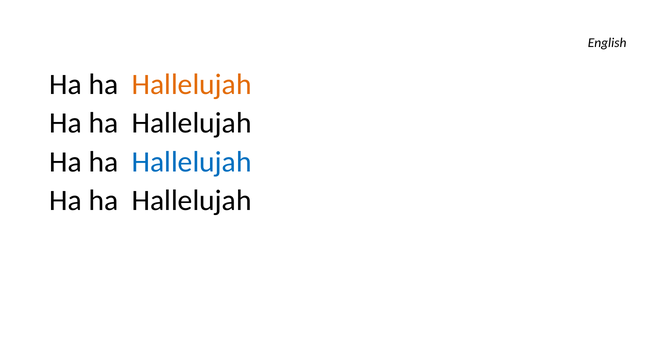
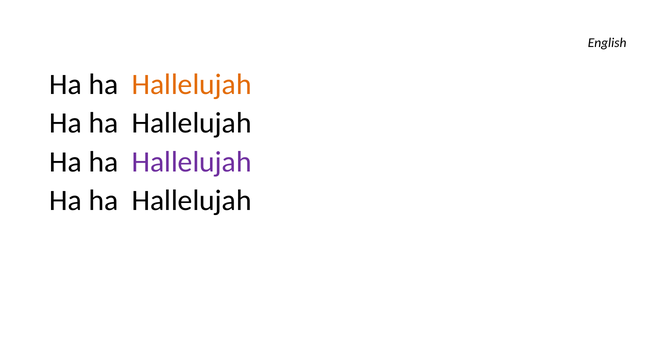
Hallelujah colour: blue -> purple (192, 162)
